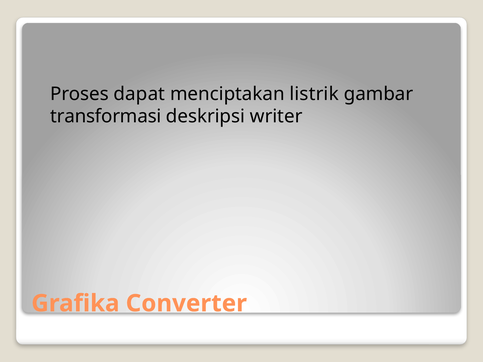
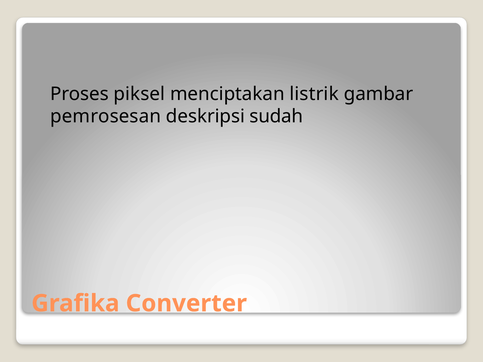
dapat: dapat -> piksel (139, 94)
transformasi: transformasi -> pemrosesan (106, 116)
writer: writer -> sudah (276, 116)
